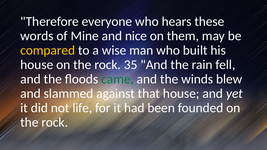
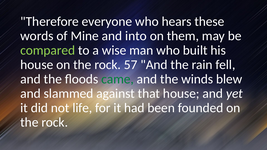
nice: nice -> into (136, 36)
compared colour: yellow -> light green (48, 50)
35: 35 -> 57 (131, 65)
